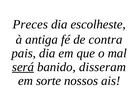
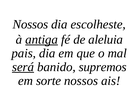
Preces: Preces -> Nossos (30, 24)
antiga underline: none -> present (42, 40)
contra: contra -> aleluia (106, 40)
disseram: disseram -> supremos (103, 67)
